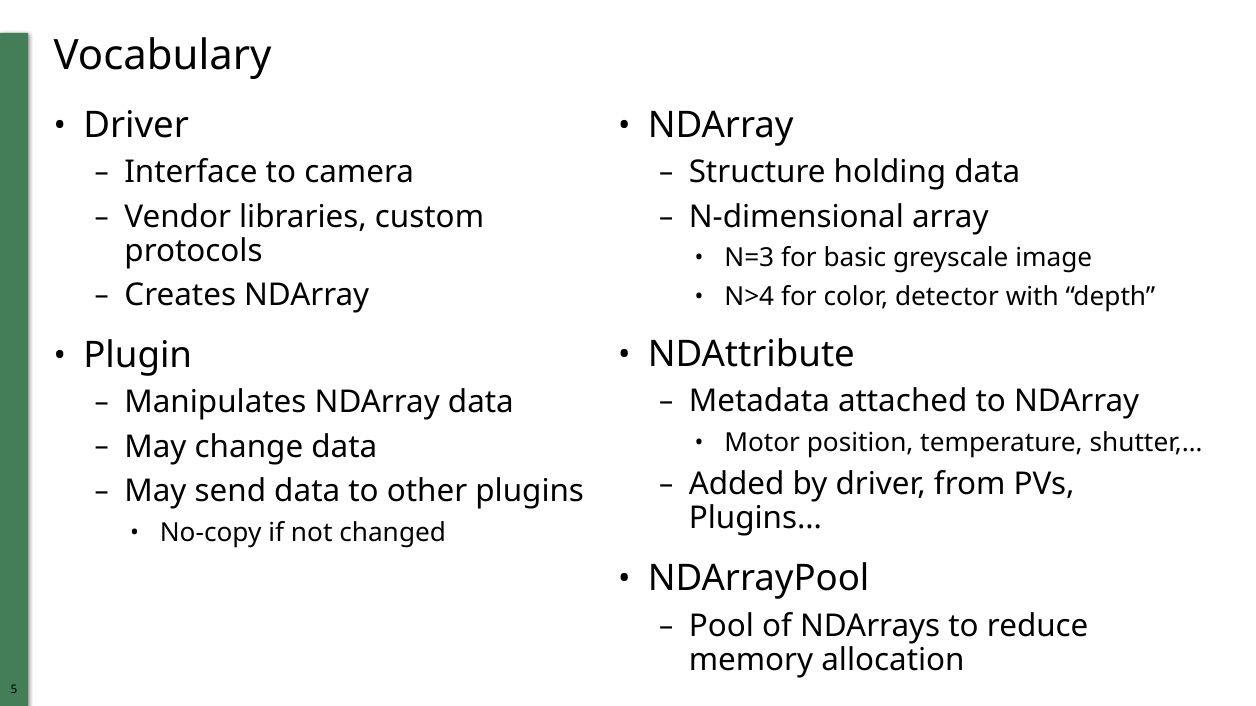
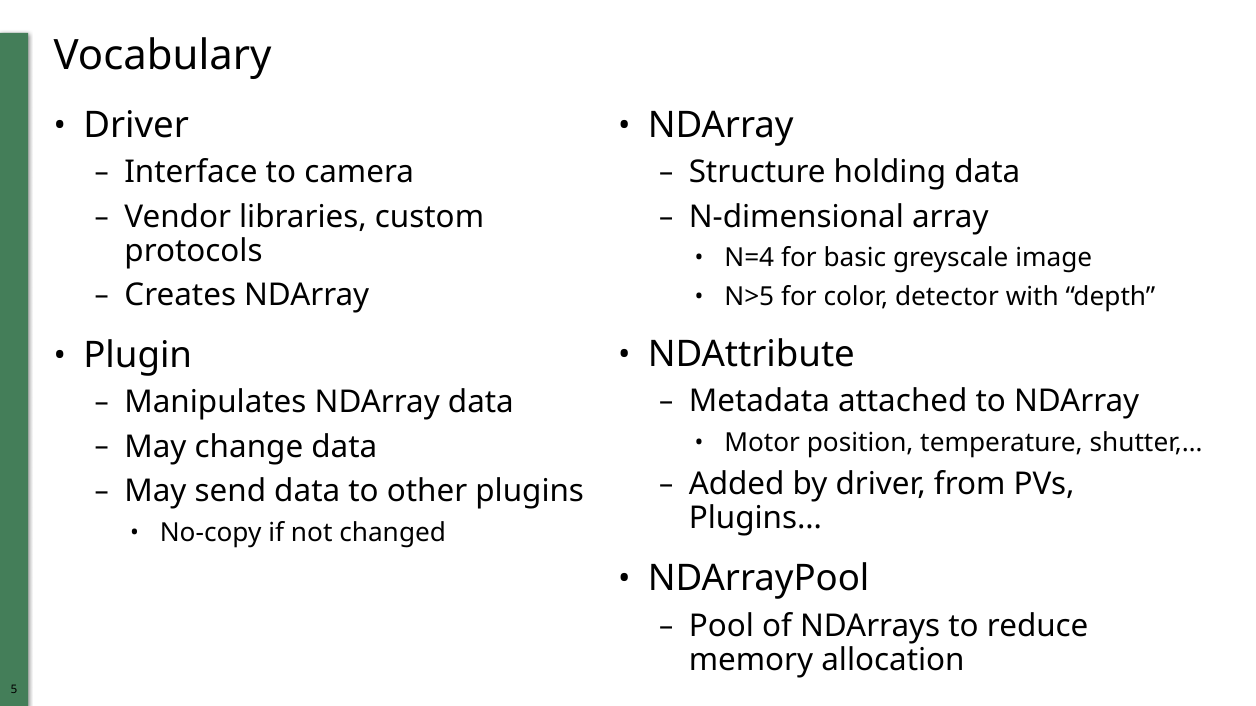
N=3: N=3 -> N=4 (749, 259)
N>4: N>4 -> N>5 (749, 297)
